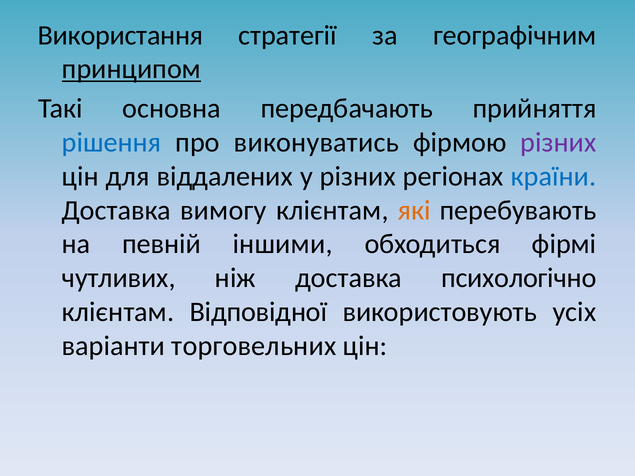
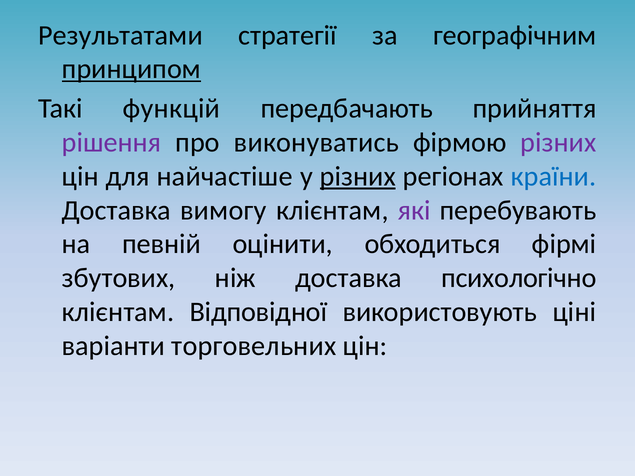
Використання: Використання -> Результатами (120, 35)
основна: основна -> функцій (172, 109)
рішення colour: blue -> purple (112, 143)
віддалених: віддалених -> найчастіше (225, 176)
різних underline: none -> present (358, 176)
які colour: orange -> purple (414, 210)
іншими: іншими -> оцінити (283, 244)
чутливих: чутливих -> збутових (119, 278)
усіх: усіх -> ціні (574, 312)
